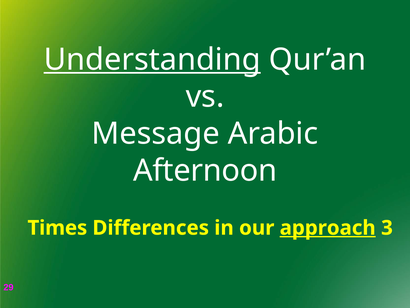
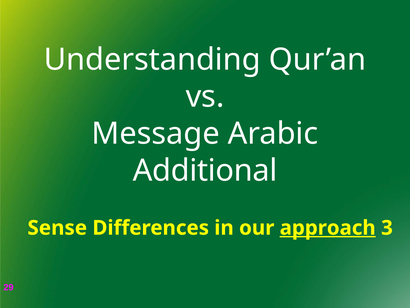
Understanding underline: present -> none (152, 60)
Afternoon: Afternoon -> Additional (205, 170)
Times: Times -> Sense (57, 228)
